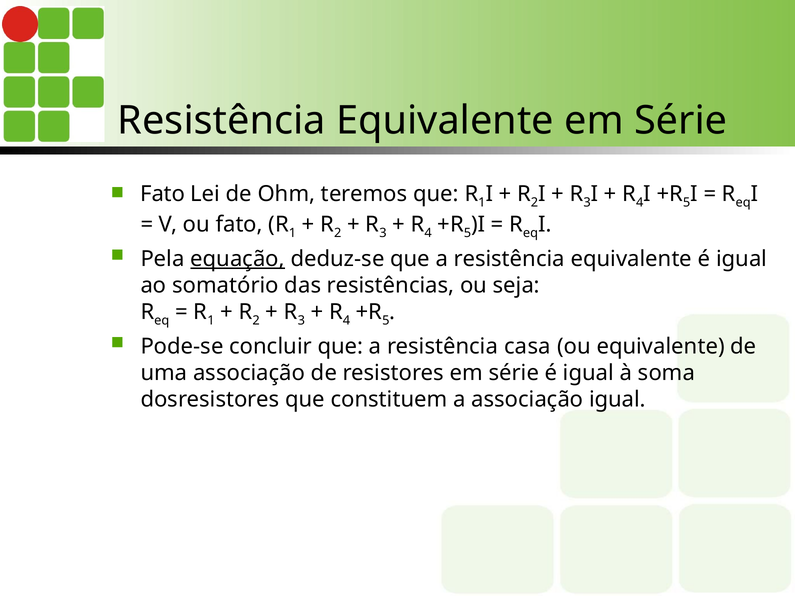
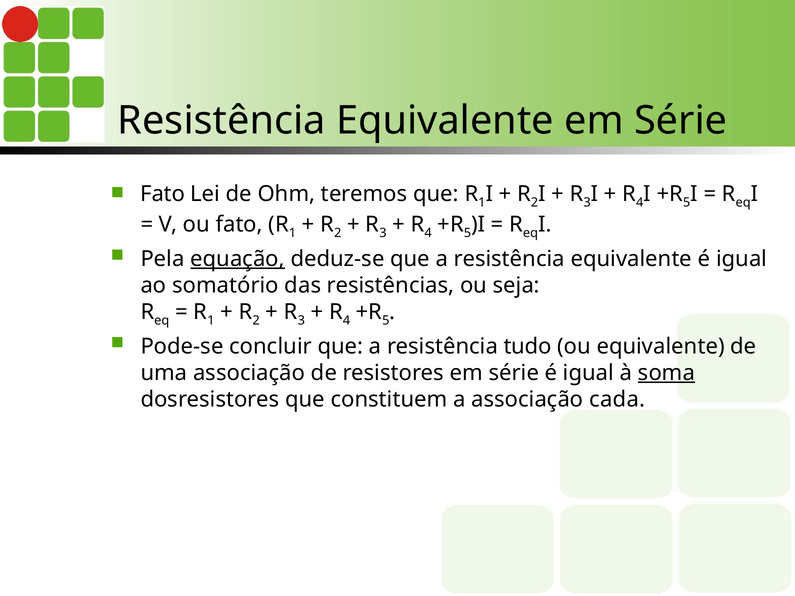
casa: casa -> tudo (528, 346)
soma underline: none -> present (666, 373)
associação igual: igual -> cada (617, 400)
